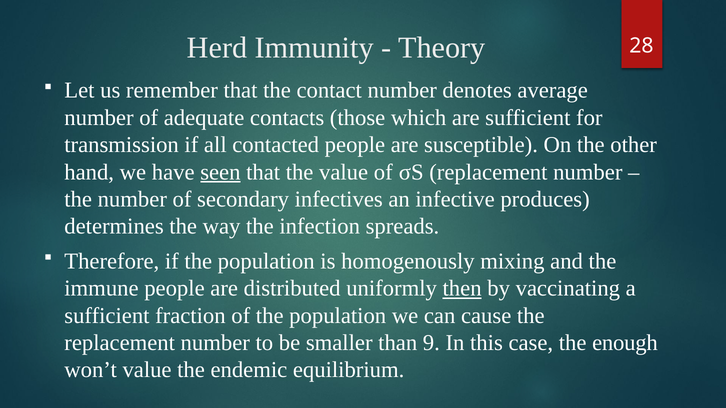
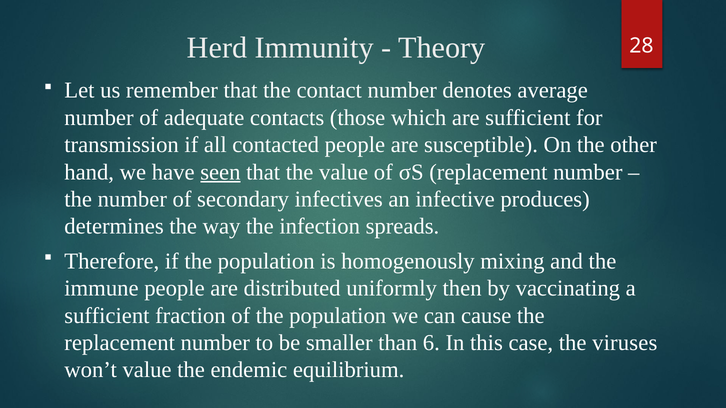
then underline: present -> none (462, 289)
9: 9 -> 6 (431, 343)
enough: enough -> viruses (625, 343)
